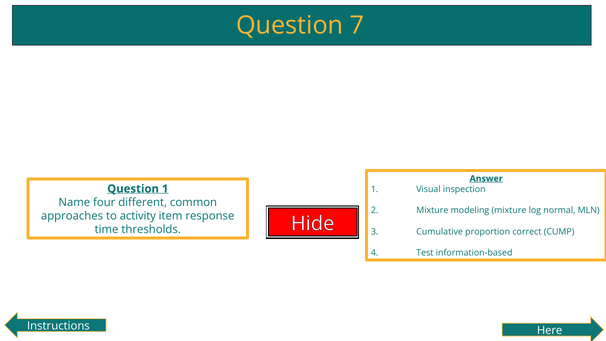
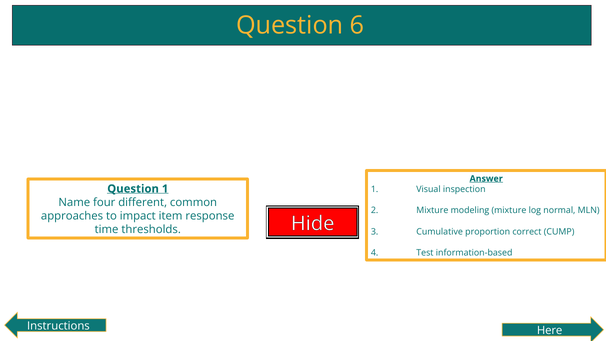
7: 7 -> 6 (357, 25)
activity: activity -> impact (138, 216)
